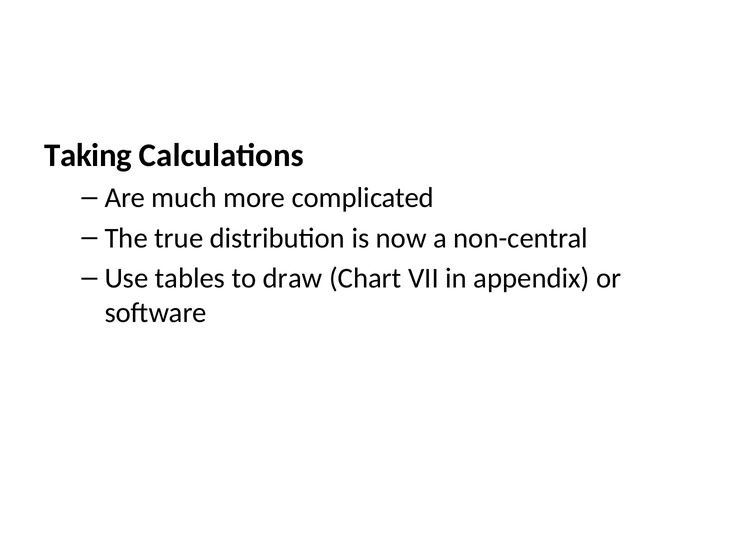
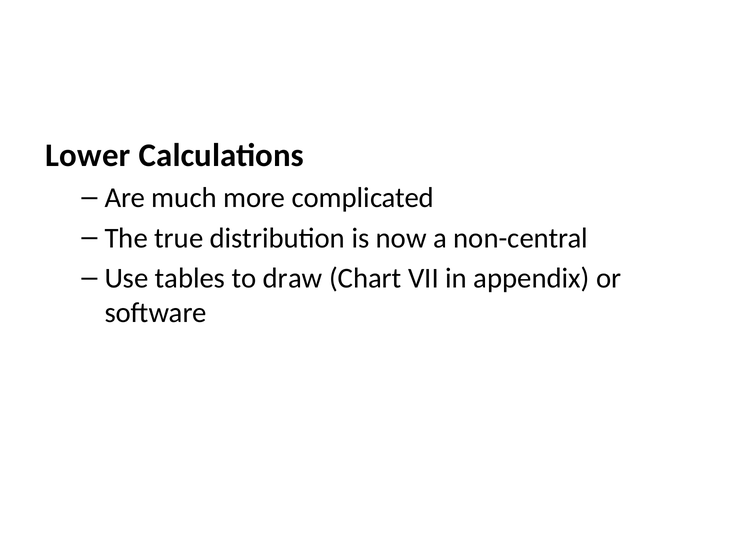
Taking: Taking -> Lower (88, 155)
